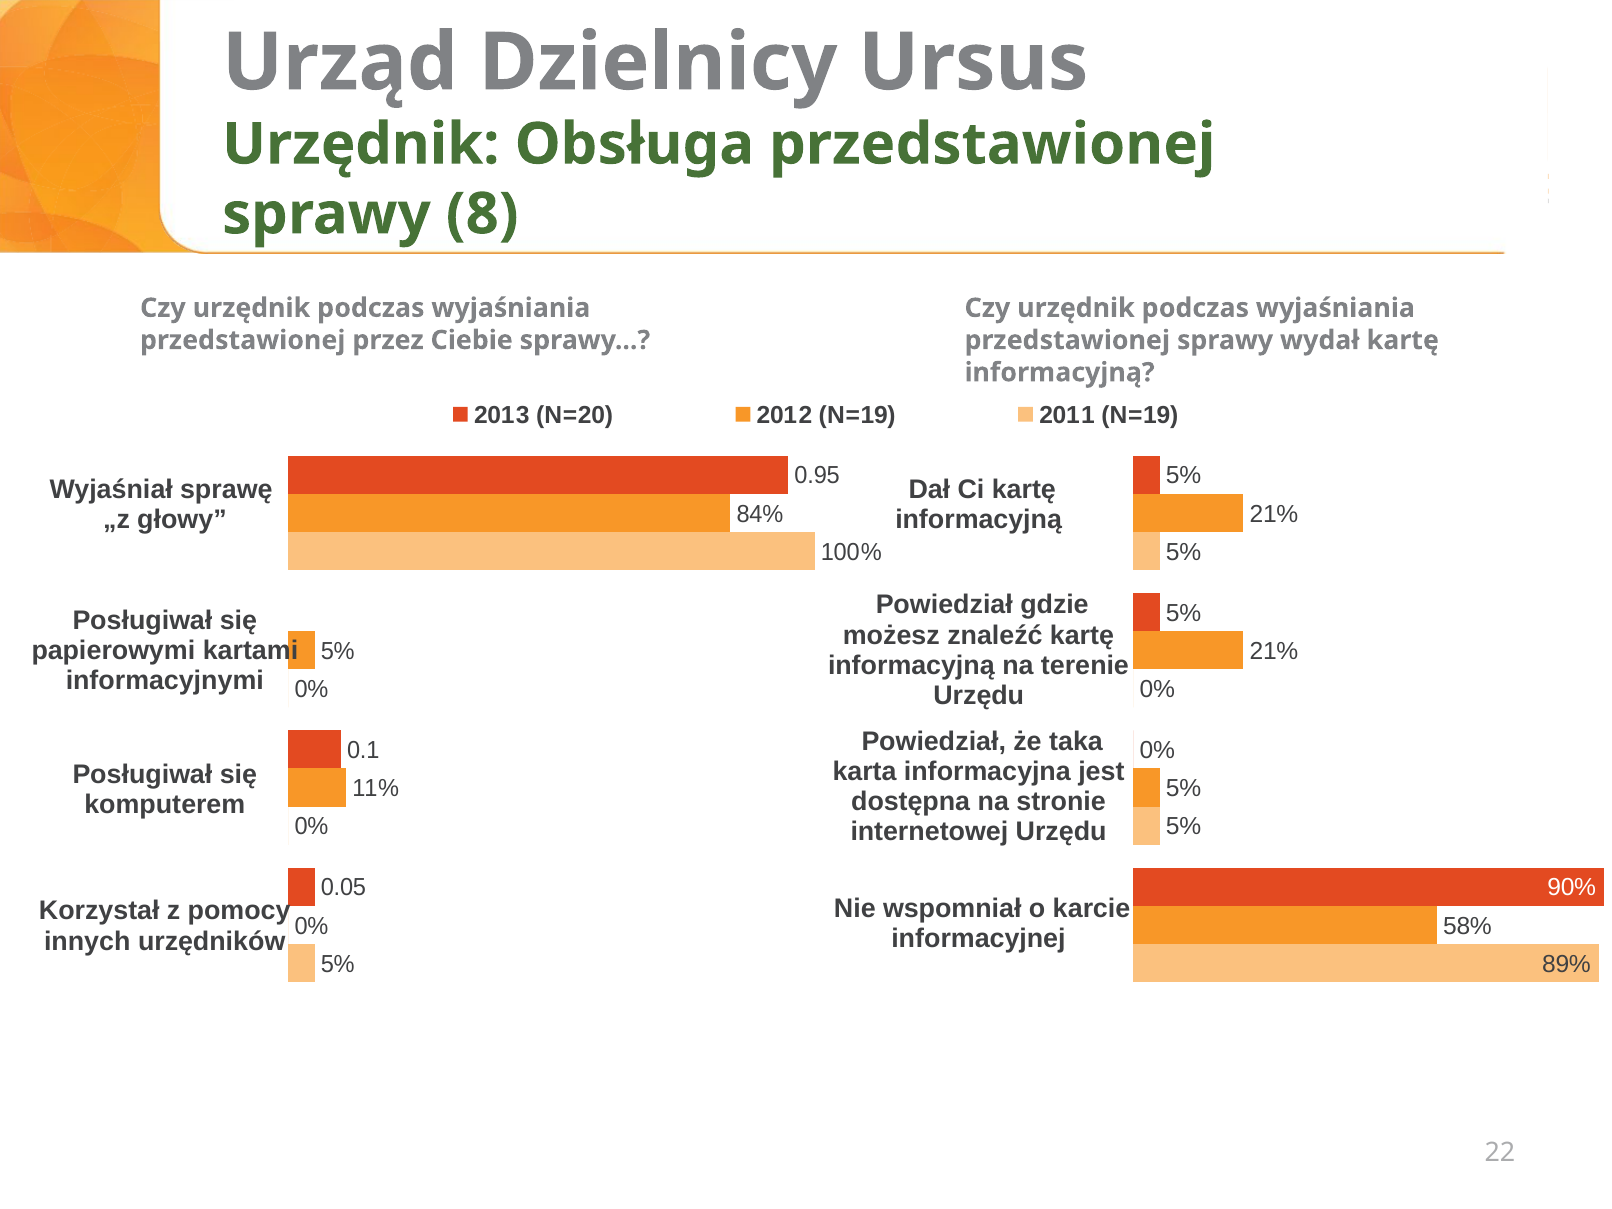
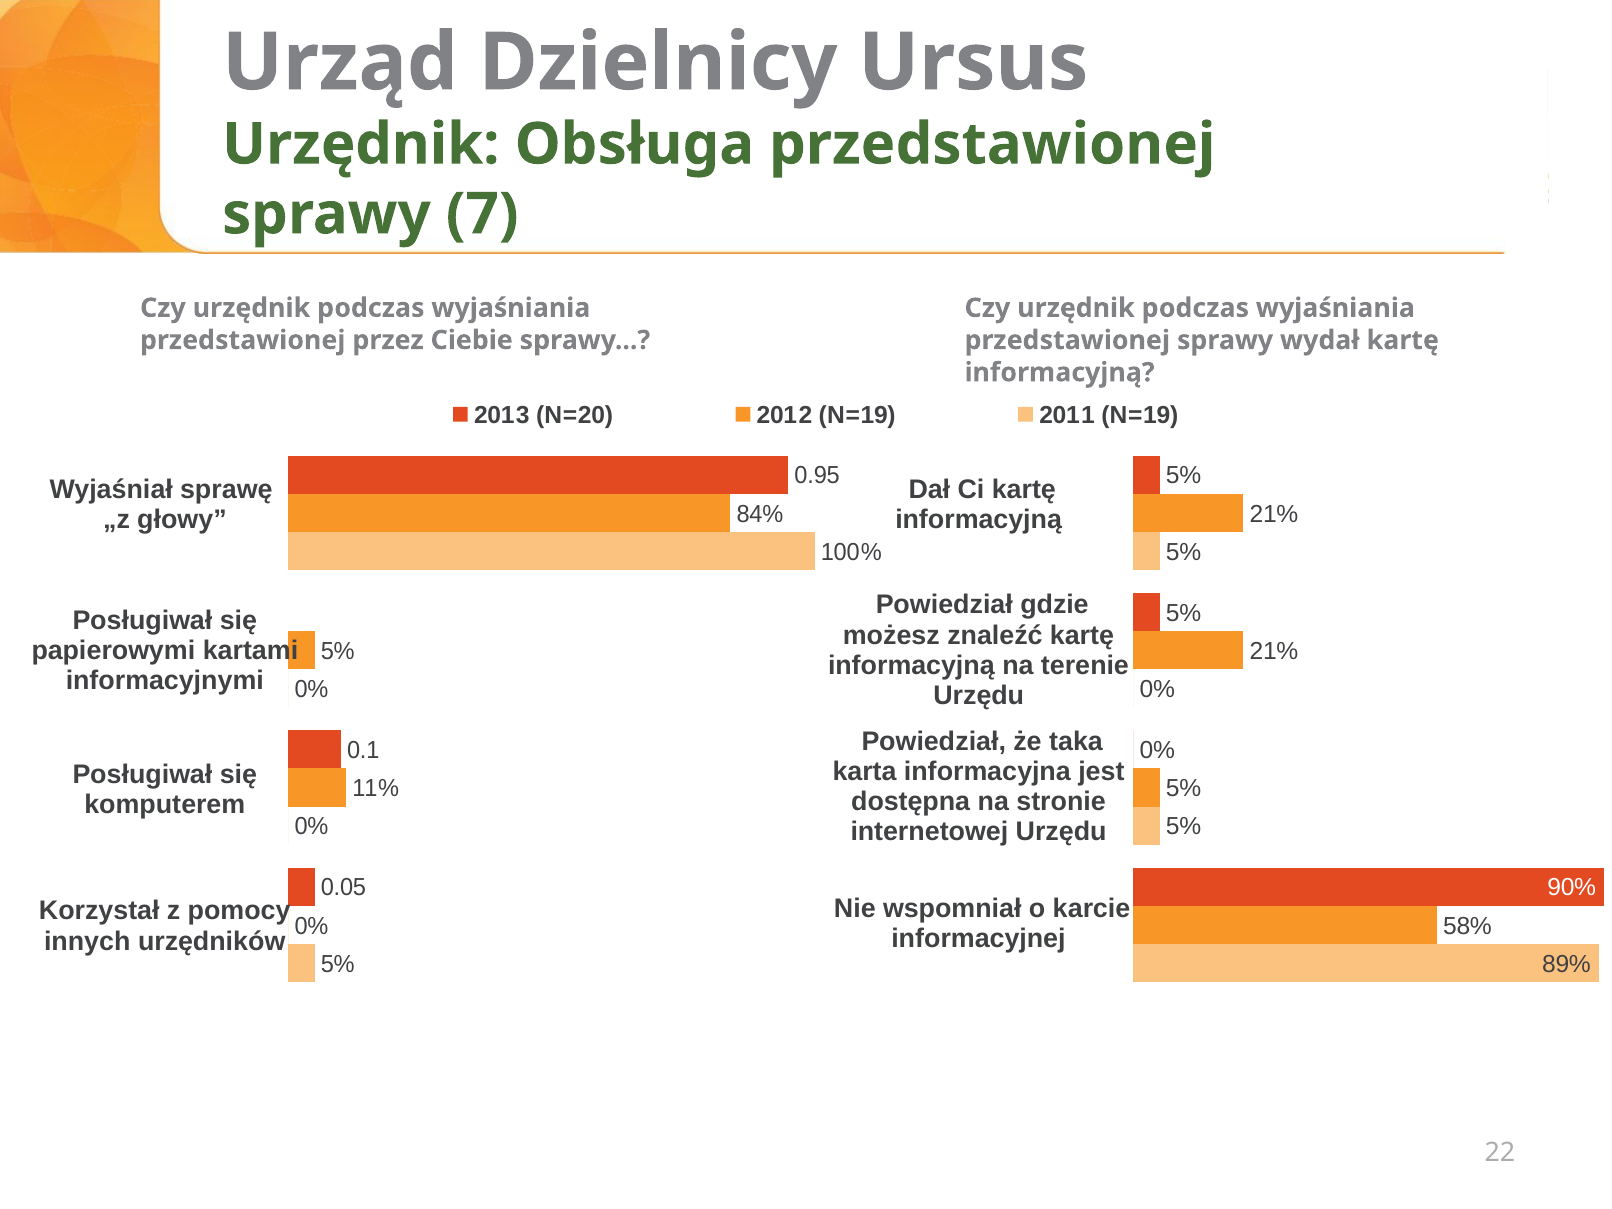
8: 8 -> 7 (482, 214)
